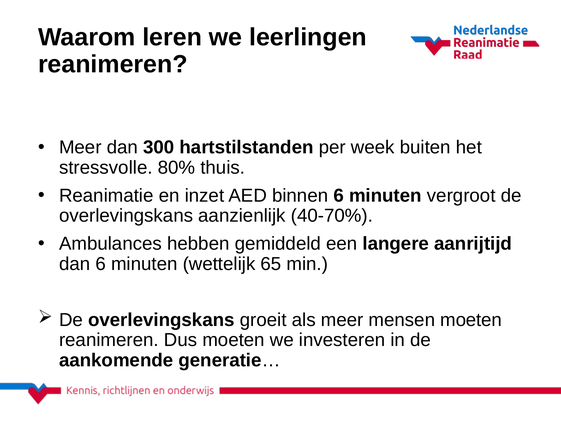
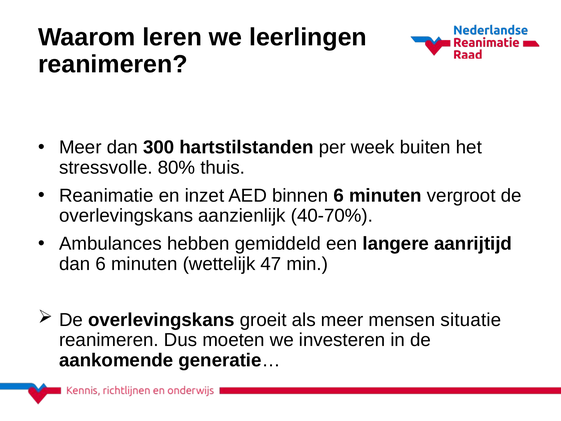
65: 65 -> 47 (271, 264)
mensen moeten: moeten -> situatie (471, 320)
